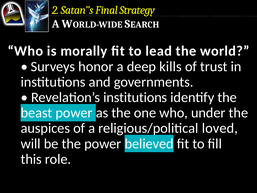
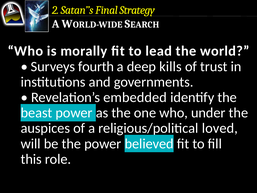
honor: honor -> fourth (96, 66)
institutions: institutions -> embedded (135, 97)
